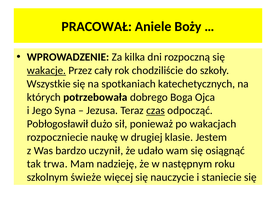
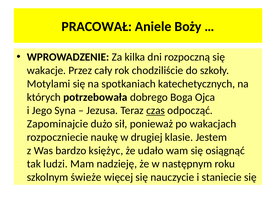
wakacje underline: present -> none (46, 70)
Wszystkie: Wszystkie -> Motylami (49, 84)
Pobłogosławił: Pobłogosławił -> Zapominajcie (58, 124)
uczynił: uczynił -> księżyc (106, 151)
trwa: trwa -> ludzi (56, 164)
